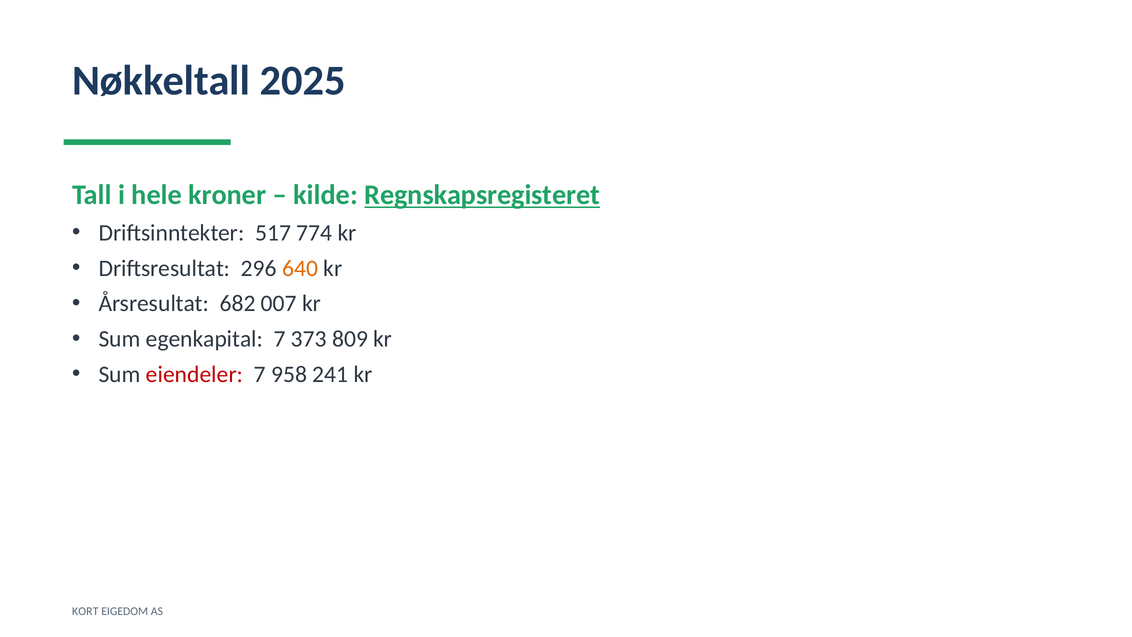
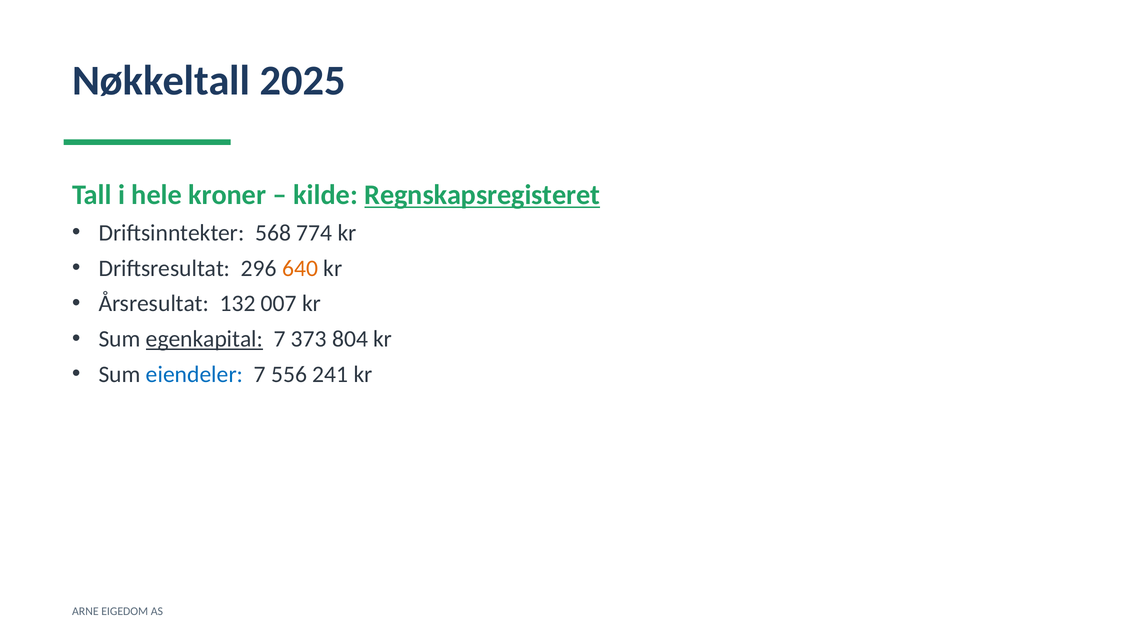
517: 517 -> 568 (273, 233)
682: 682 -> 132 (238, 304)
egenkapital underline: none -> present (204, 339)
809: 809 -> 804 (350, 339)
eiendeler colour: red -> blue (195, 374)
958: 958 -> 556 (289, 374)
KORT: KORT -> ARNE (85, 611)
